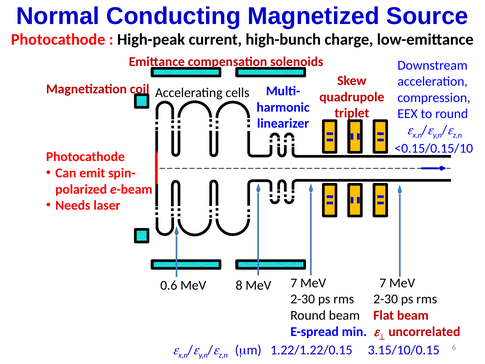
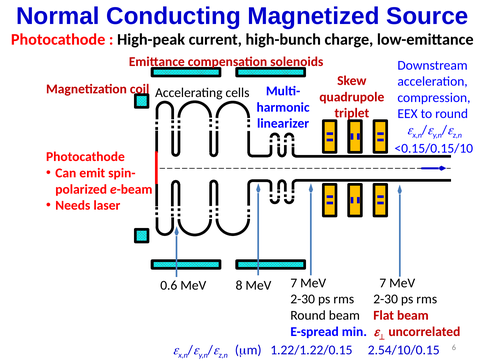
3.15/10/0.15: 3.15/10/0.15 -> 2.54/10/0.15 (404, 350)
